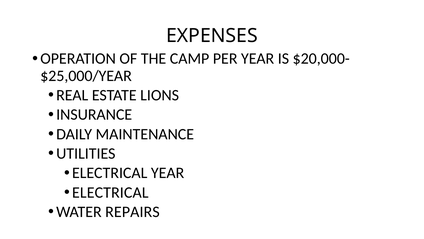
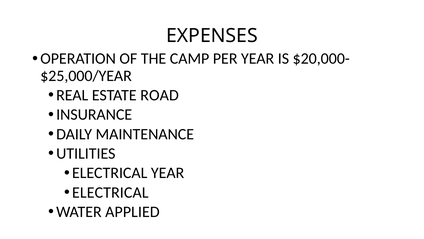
LIONS: LIONS -> ROAD (160, 95)
REPAIRS: REPAIRS -> APPLIED (132, 211)
